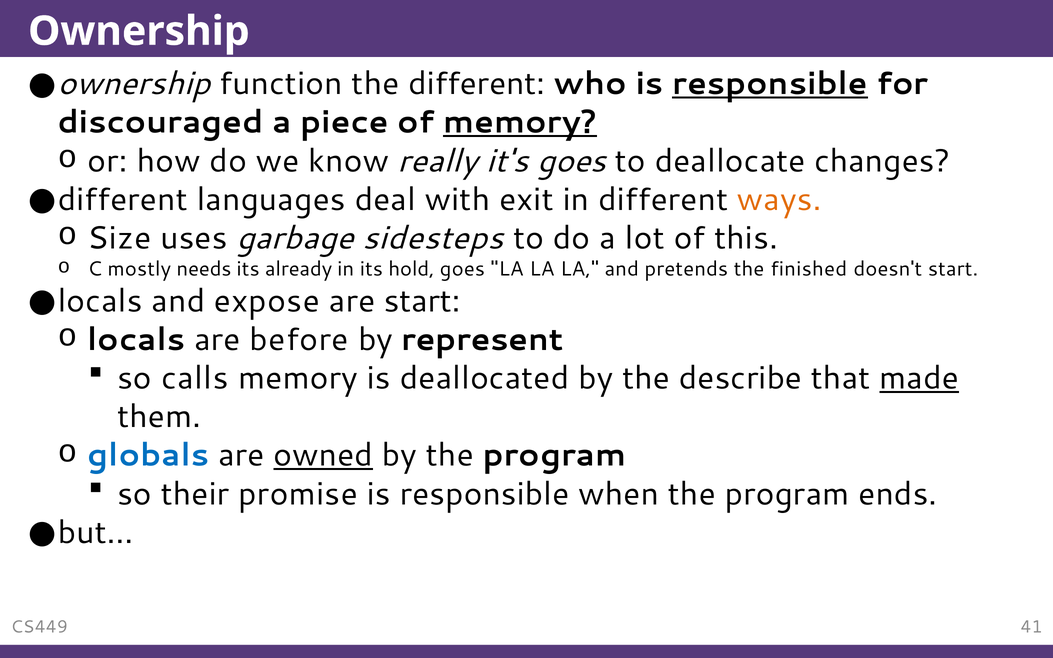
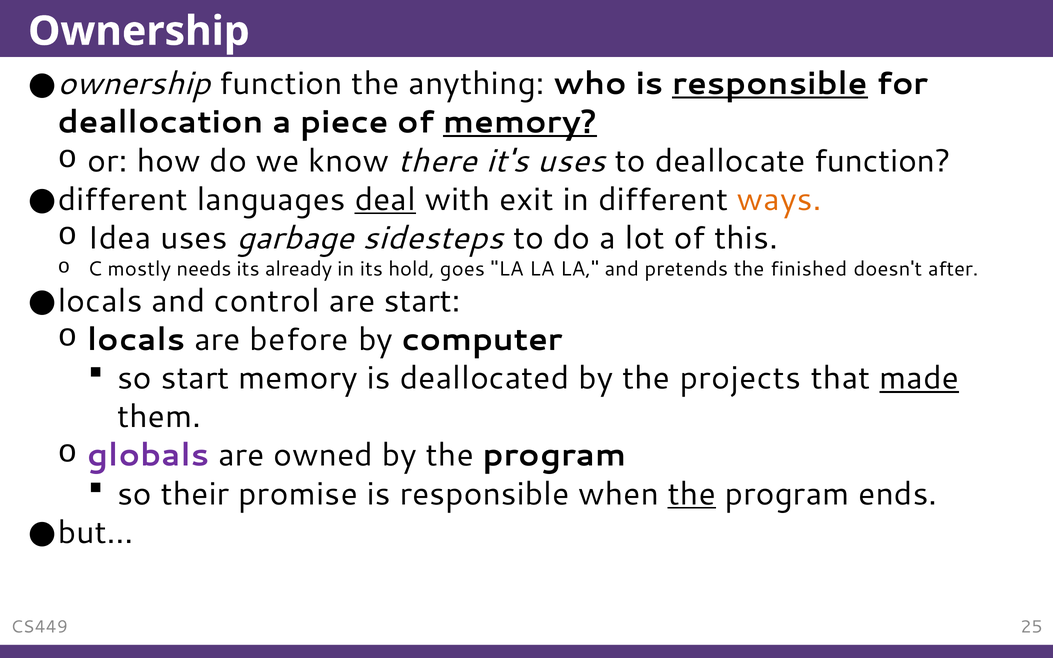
the different: different -> anything (477, 84)
discouraged: discouraged -> deallocation (161, 122)
really: really -> there (438, 161)
it's goes: goes -> uses (571, 161)
deallocate changes: changes -> function (883, 161)
deal underline: none -> present (385, 199)
Size: Size -> Idea (119, 238)
doesn't start: start -> after (953, 269)
expose: expose -> control (267, 301)
represent: represent -> computer (482, 340)
so calls: calls -> start (195, 378)
describe: describe -> projects (740, 378)
globals colour: blue -> purple (148, 455)
owned underline: present -> none (323, 455)
the underline: none -> present (692, 494)
41: 41 -> 25 (1031, 627)
